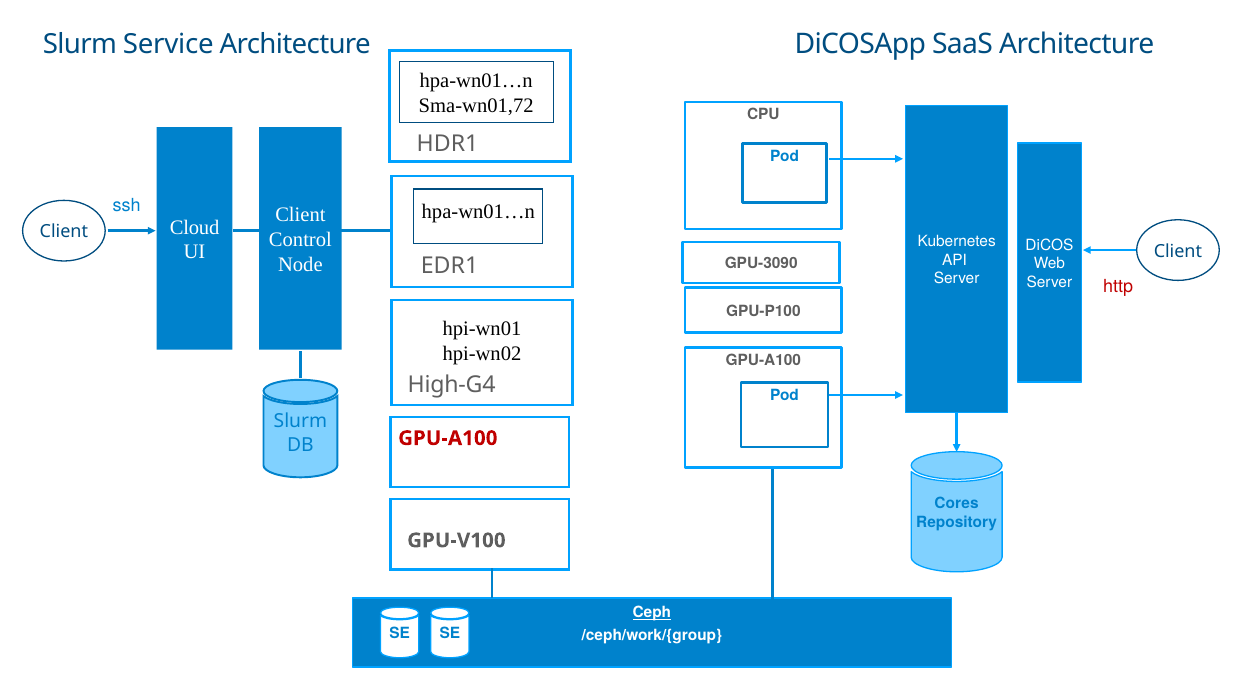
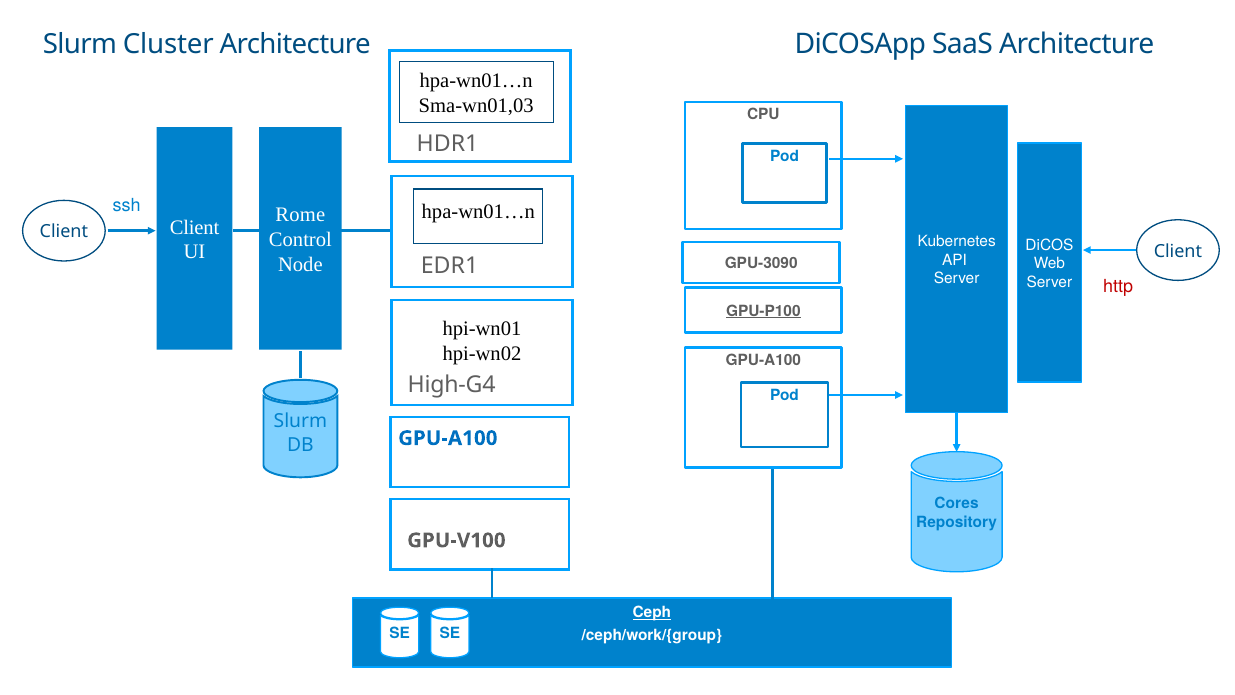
Service: Service -> Cluster (168, 44)
Sma-wn01,72: Sma-wn01,72 -> Sma-wn01,03 (476, 106)
Client: Client -> Rome (300, 215)
Cloud: Cloud -> Client (195, 227)
GPU-P100 underline: none -> present (763, 311)
GPU-A100 colour: red -> blue (448, 438)
